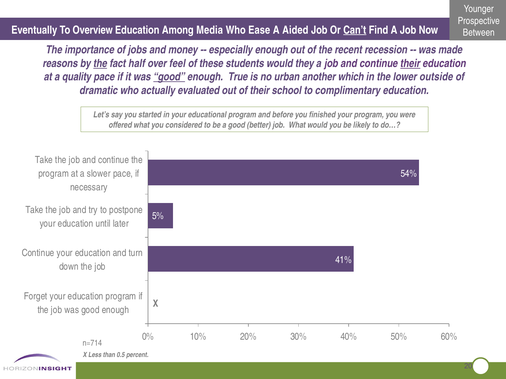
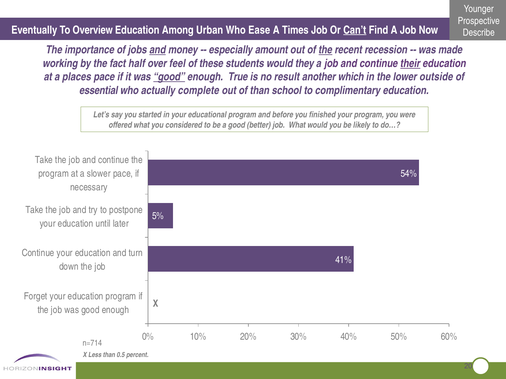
Media: Media -> Urban (210, 30)
Aided: Aided -> Times (295, 30)
Between: Between -> Describe (479, 33)
and underline: none -> present (158, 50)
especially enough: enough -> amount (272, 50)
the underline: none -> present (325, 50)
reasons: reasons -> working (60, 63)
the underline: present -> none (100, 63)
quality: quality -> places (77, 77)
urban: urban -> result (287, 77)
dramatic: dramatic -> essential (99, 90)
evaluated: evaluated -> complete (199, 90)
of their: their -> than (260, 90)
